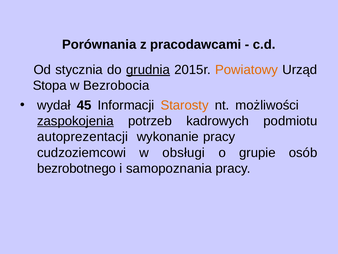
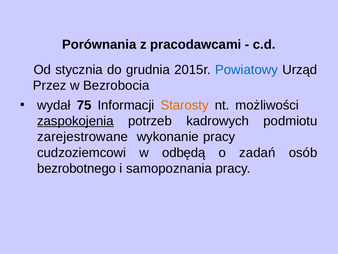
grudnia underline: present -> none (148, 70)
Powiatowy colour: orange -> blue (247, 70)
Stopa: Stopa -> Przez (50, 85)
45: 45 -> 75 (84, 105)
autoprezentacji: autoprezentacji -> zarejestrowane (83, 137)
obsługi: obsługi -> odbędą (184, 152)
grupie: grupie -> zadań (257, 152)
